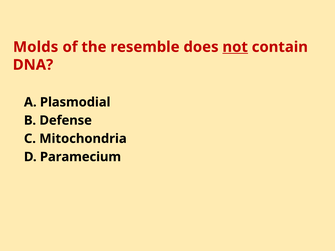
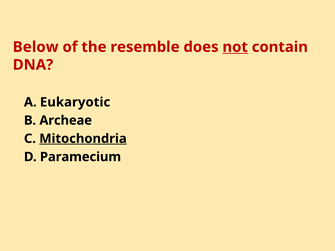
Molds: Molds -> Below (36, 47)
Plasmodial: Plasmodial -> Eukaryotic (75, 102)
Defense: Defense -> Archeae (66, 121)
Mitochondria underline: none -> present (83, 139)
